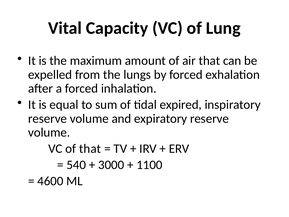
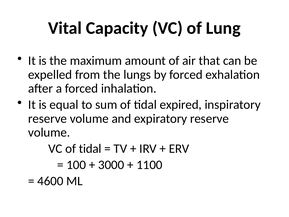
VC of that: that -> tidal (90, 149)
540: 540 -> 100 (76, 165)
